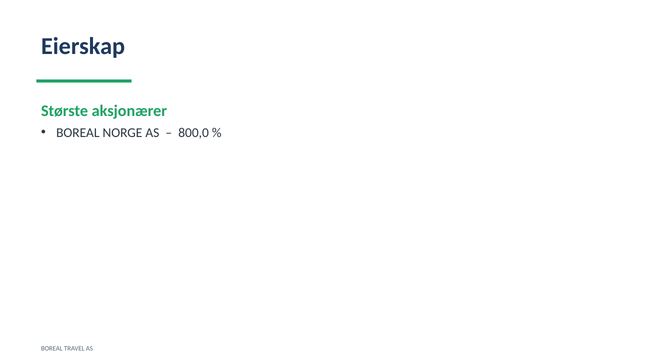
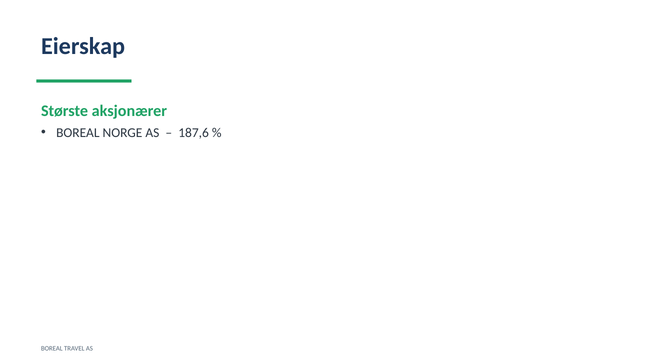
800,0: 800,0 -> 187,6 (194, 133)
